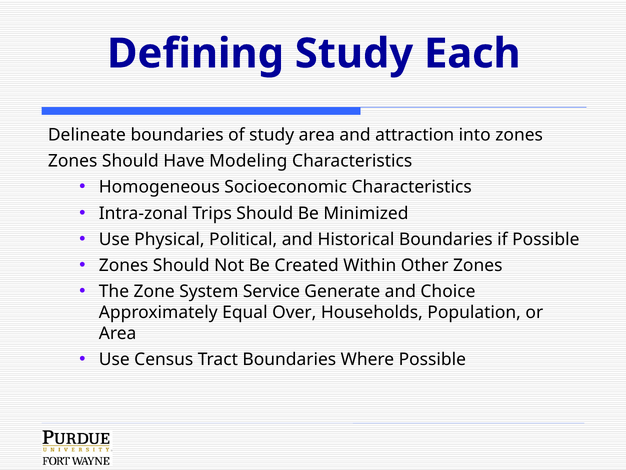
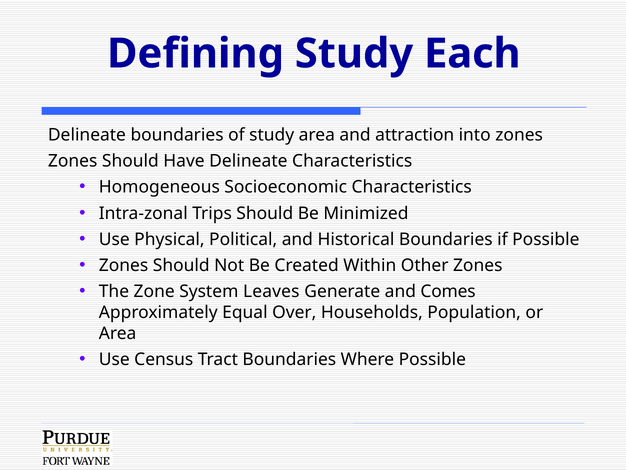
Have Modeling: Modeling -> Delineate (248, 161)
Service: Service -> Leaves (271, 291)
Choice: Choice -> Comes (448, 291)
